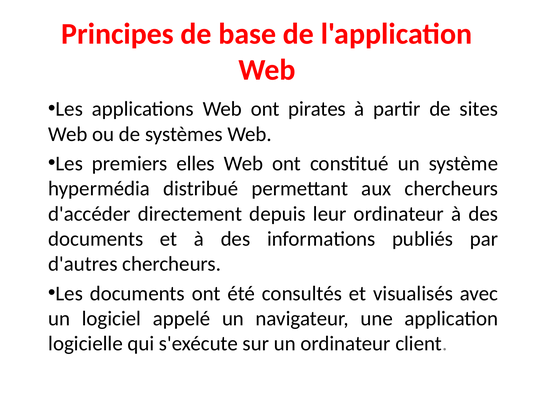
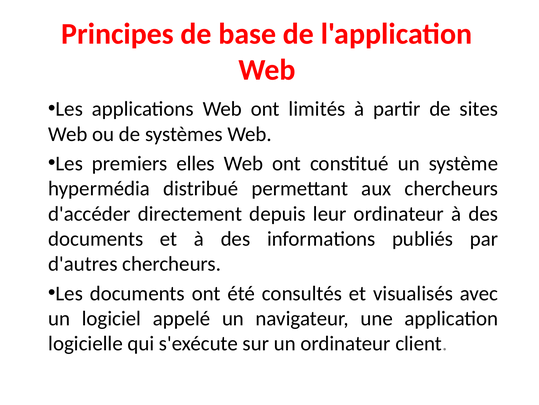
pirates: pirates -> limités (317, 109)
